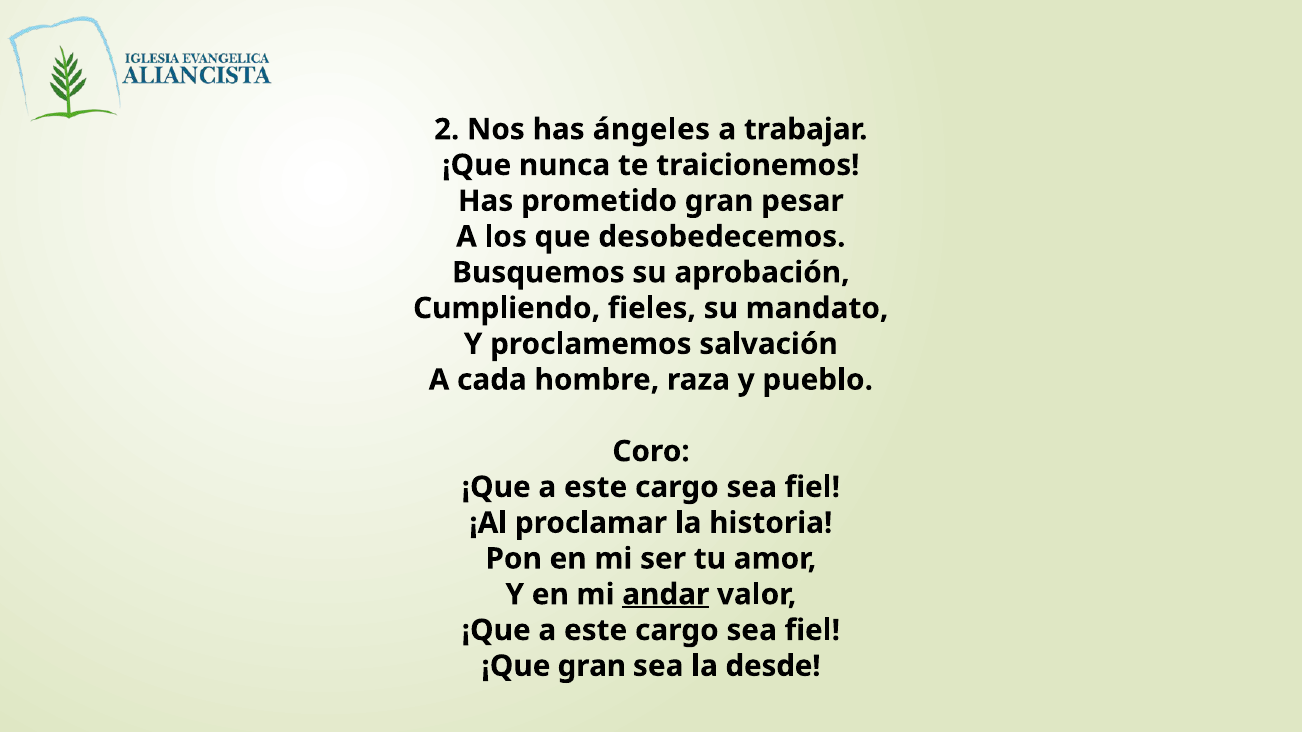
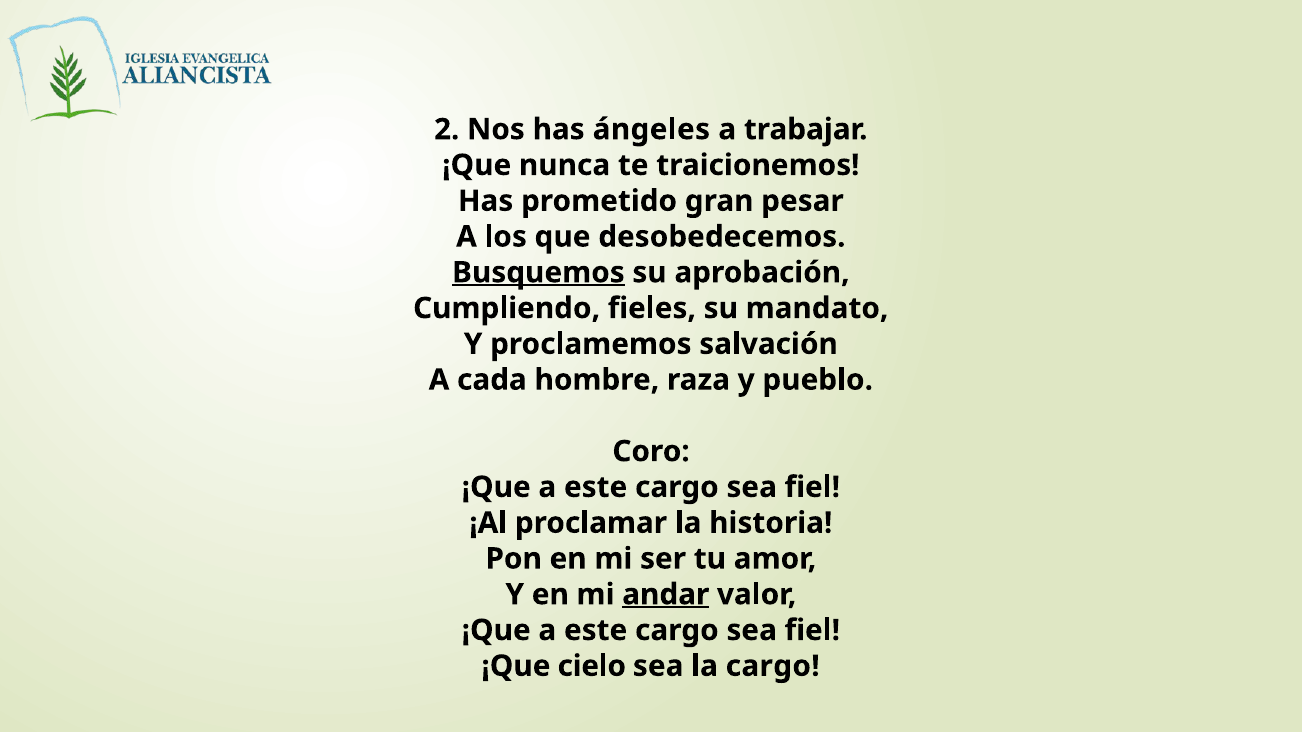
Busquemos underline: none -> present (538, 273)
¡Que gran: gran -> cielo (592, 666)
la desde: desde -> cargo (773, 666)
